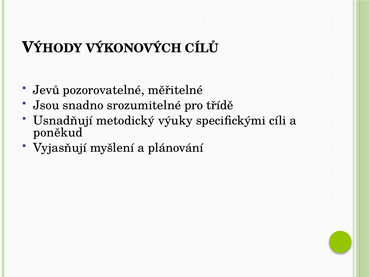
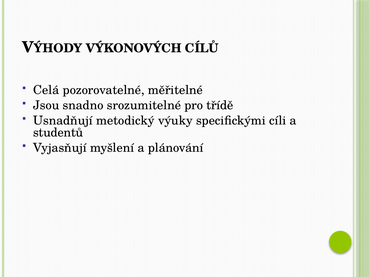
Jevů: Jevů -> Celá (46, 90)
poněkud: poněkud -> studentů (58, 132)
